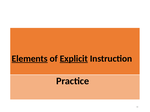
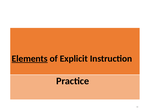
Explicit underline: present -> none (74, 59)
